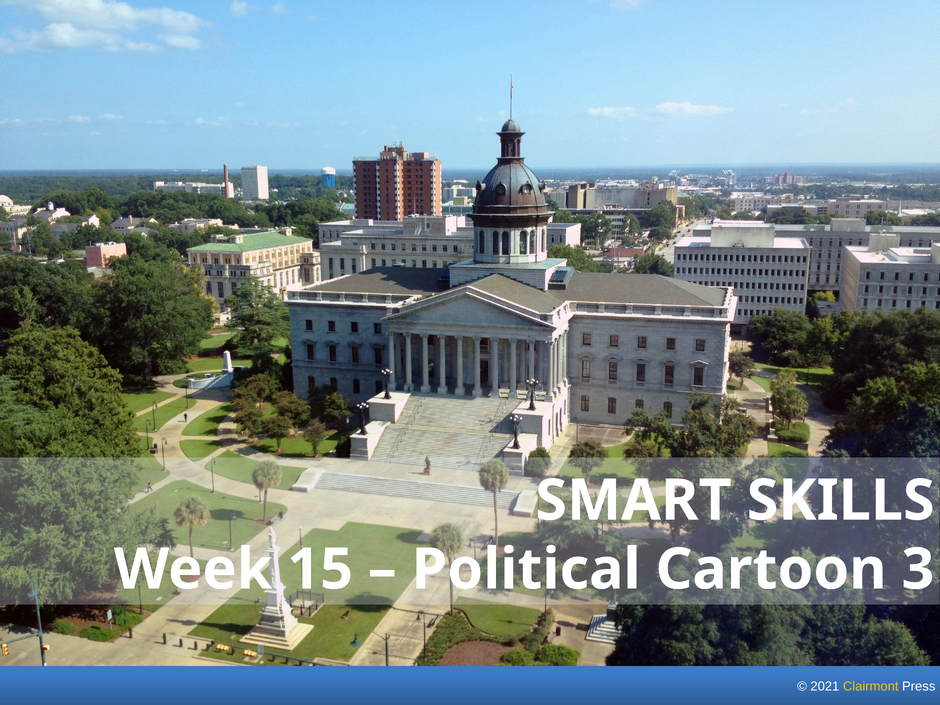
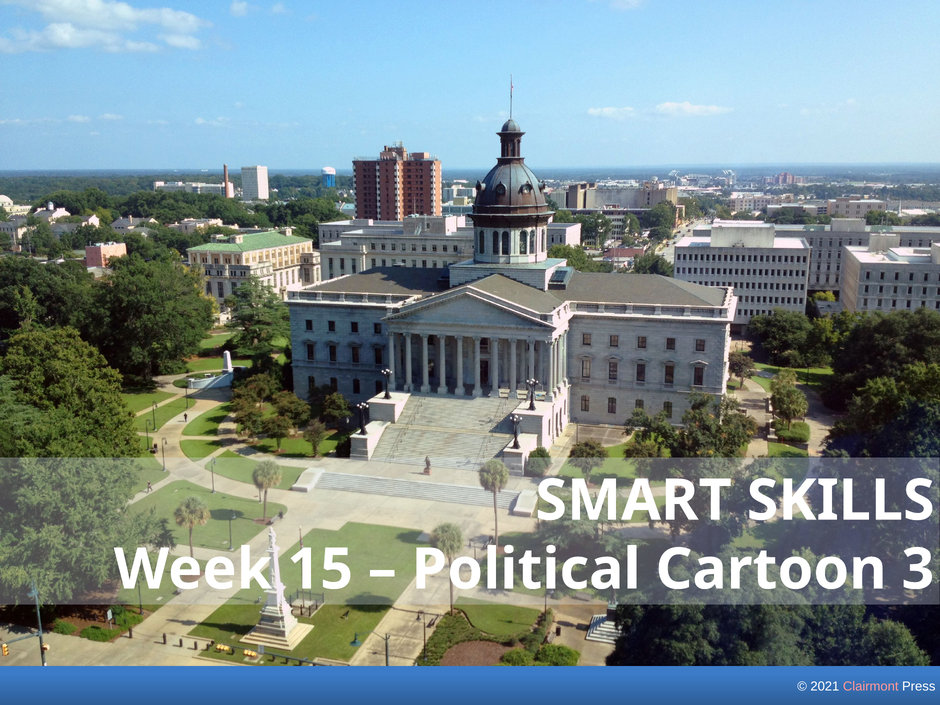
Clairmont colour: yellow -> pink (871, 686)
